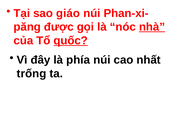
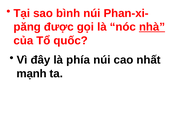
giáo: giáo -> bình (68, 13)
quốc underline: present -> none (71, 41)
trống: trống -> mạnh (32, 74)
